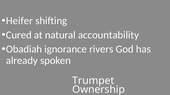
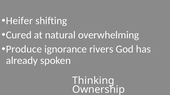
accountability: accountability -> overwhelming (109, 35)
Obadiah: Obadiah -> Produce (24, 49)
Trumpet: Trumpet -> Thinking (93, 81)
